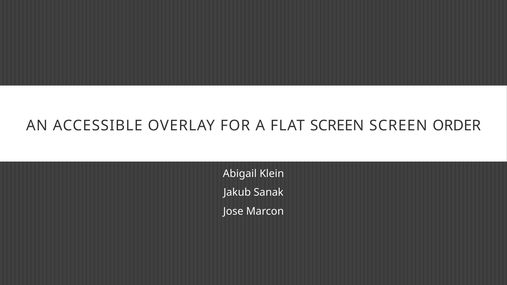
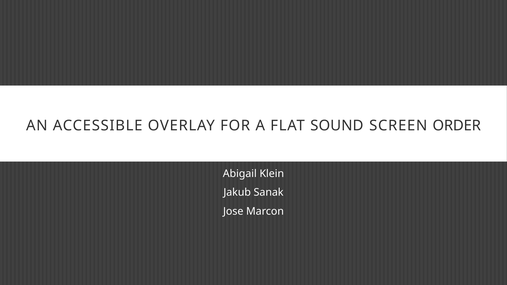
FLAT SCREEN: SCREEN -> SOUND (337, 126)
